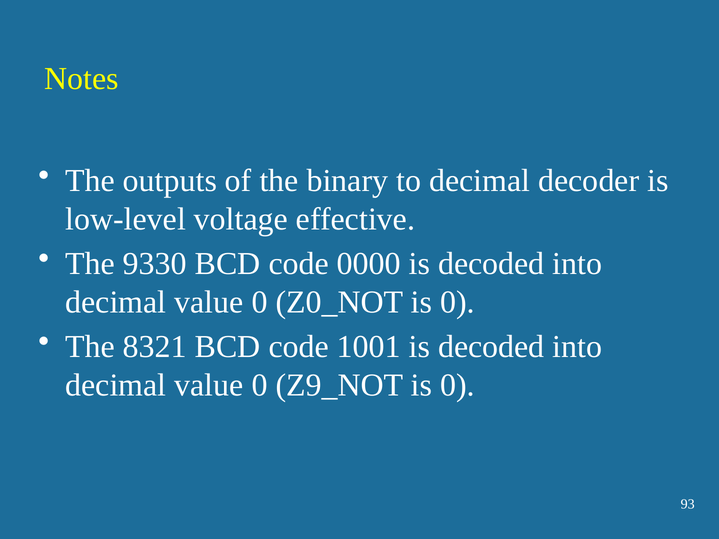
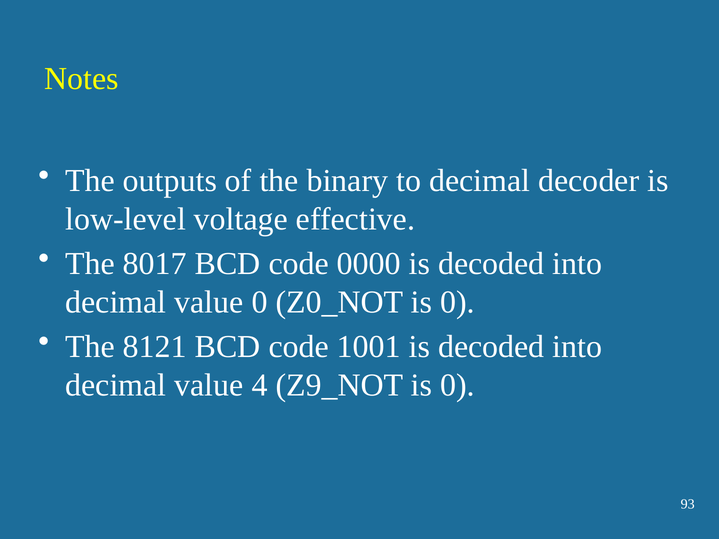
9330: 9330 -> 8017 (155, 264)
8321: 8321 -> 8121 (155, 347)
0: 0 -> 4 (260, 385)
